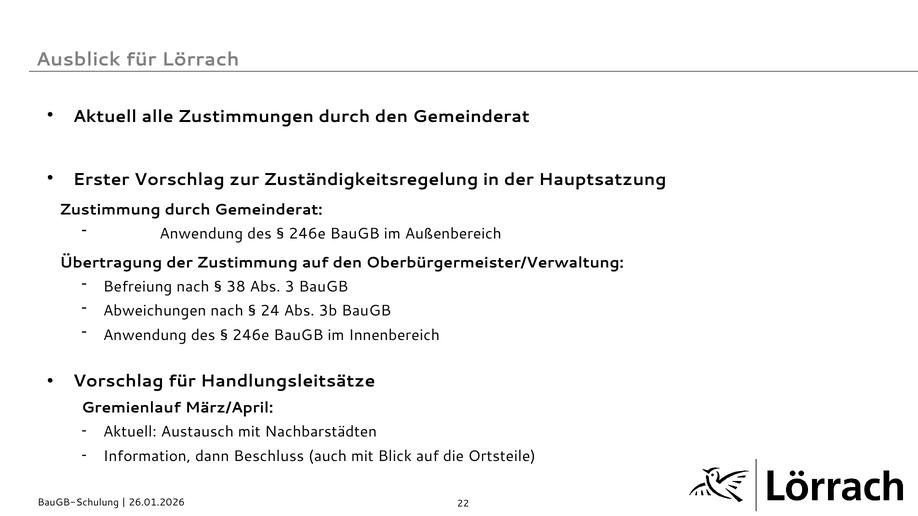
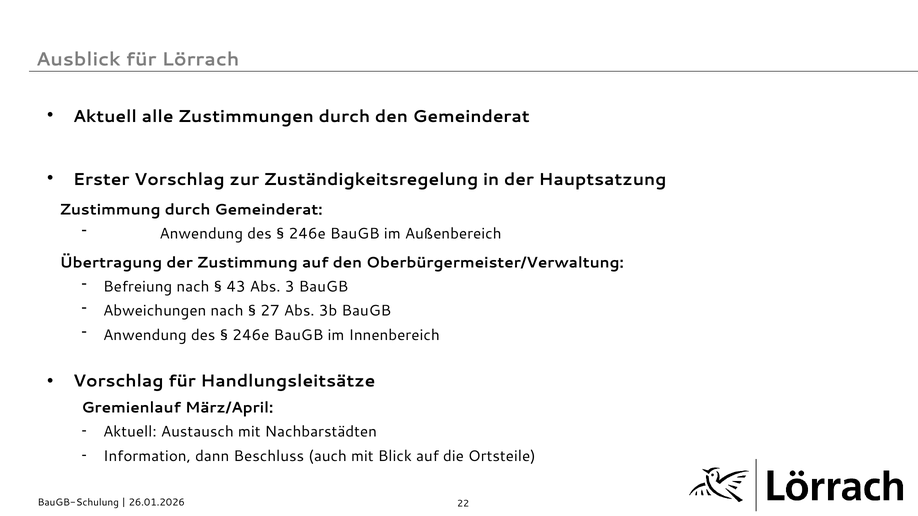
38: 38 -> 43 (236, 287)
24: 24 -> 27 (270, 311)
